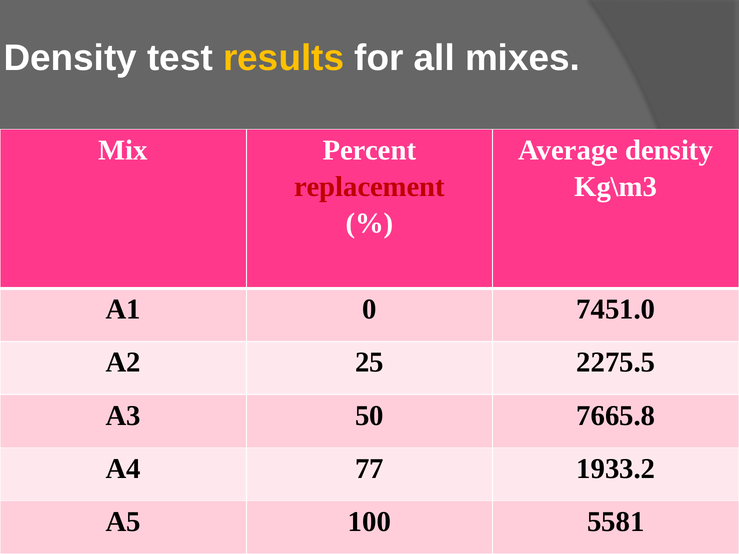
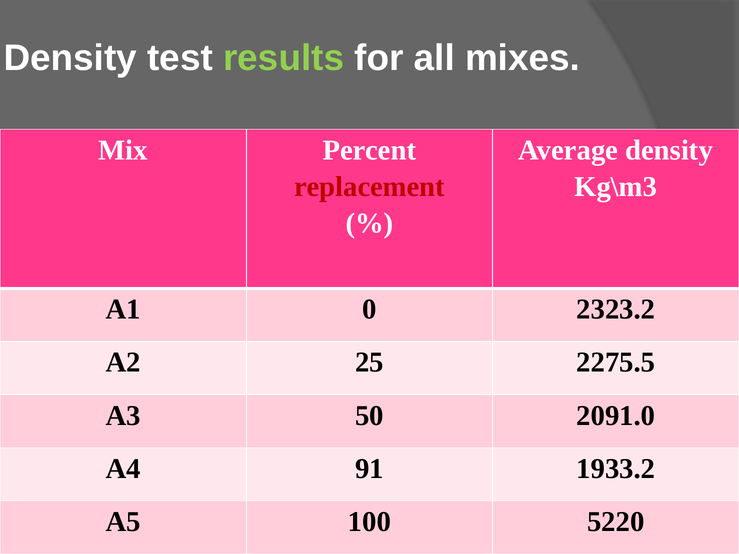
results colour: yellow -> light green (284, 58)
7451.0: 7451.0 -> 2323.2 (616, 310)
7665.8: 7665.8 -> 2091.0 (616, 416)
77: 77 -> 91 (369, 469)
5581: 5581 -> 5220 (616, 522)
